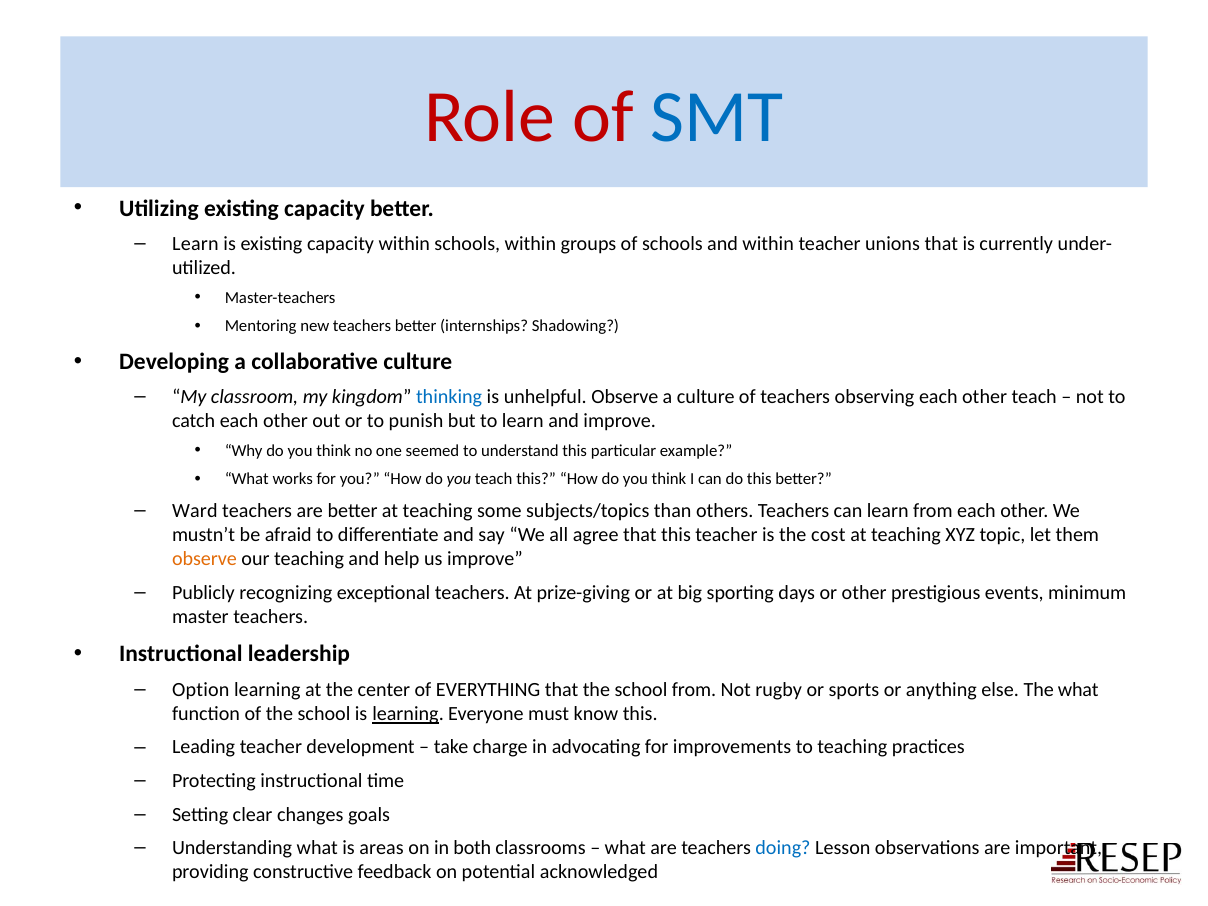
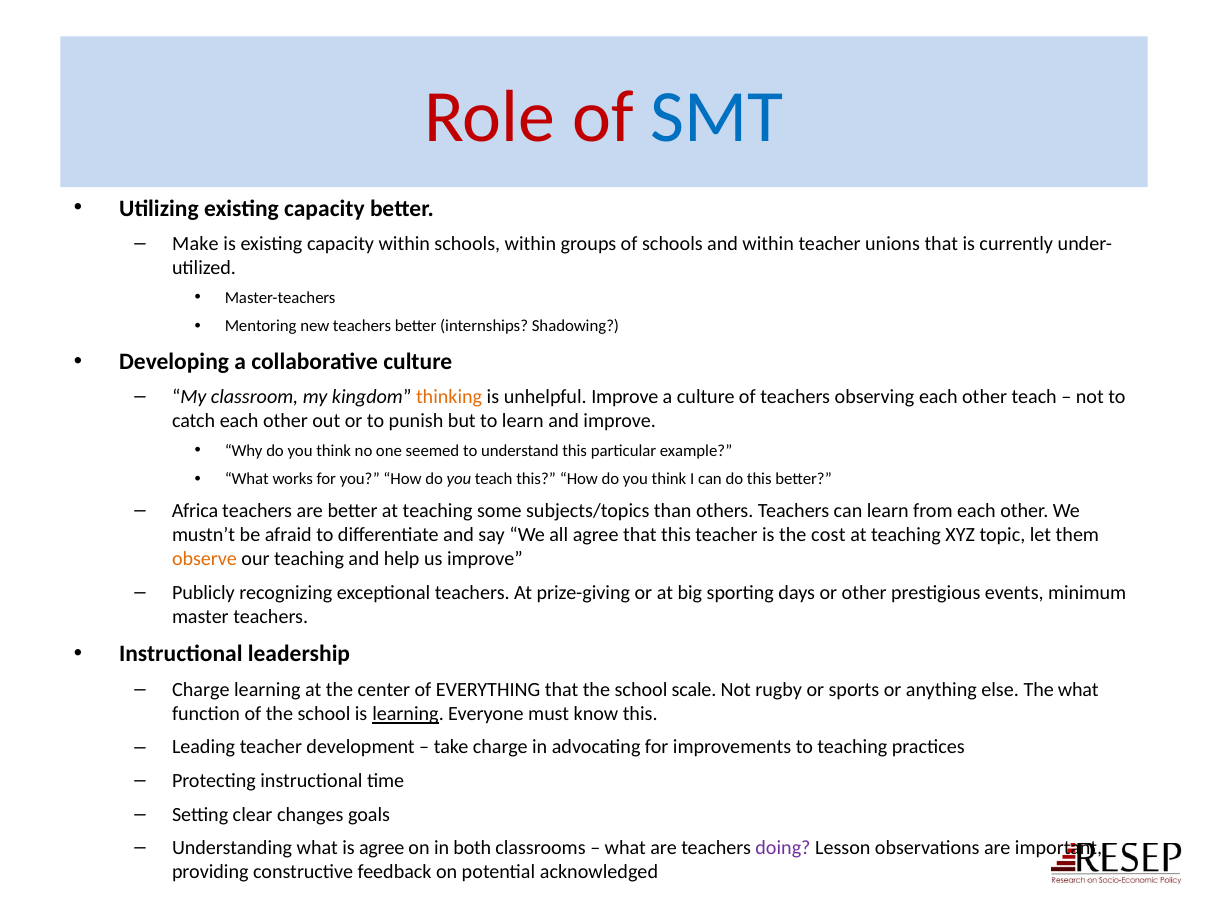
Learn: Learn -> Make (195, 244)
thinking colour: blue -> orange (449, 397)
unhelpful Observe: Observe -> Improve (625, 397)
Ward: Ward -> Africa (195, 511)
Option: Option -> Charge (201, 690)
school from: from -> scale (694, 690)
is areas: areas -> agree (382, 848)
doing colour: blue -> purple (783, 848)
